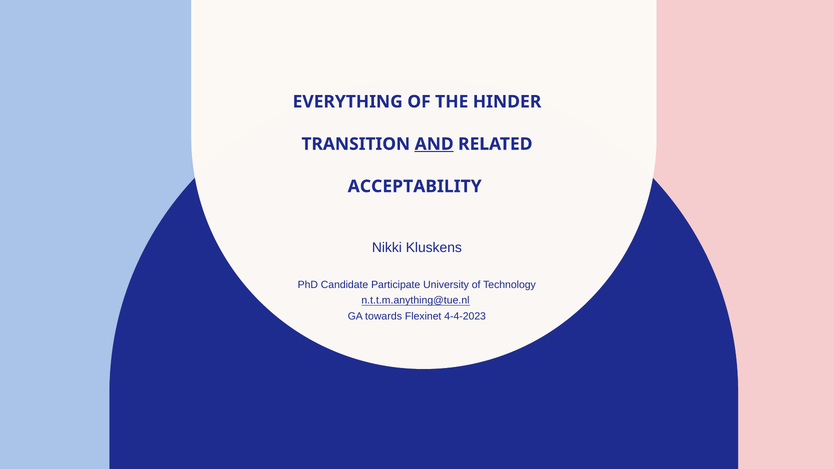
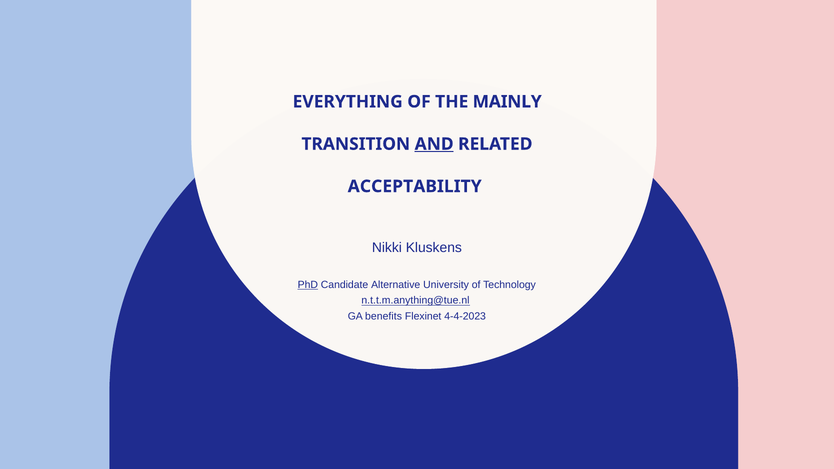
HINDER: HINDER -> MAINLY (507, 102)
PhD underline: none -> present (308, 285)
Participate: Participate -> Alternative (396, 285)
towards: towards -> benefits (384, 316)
